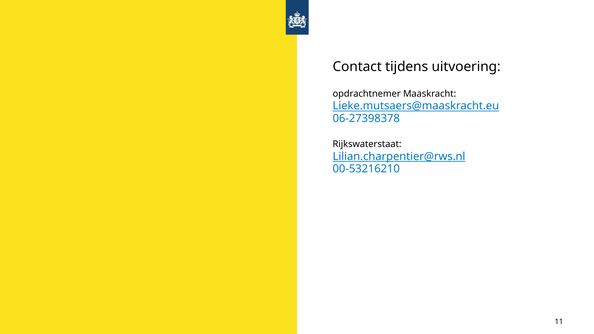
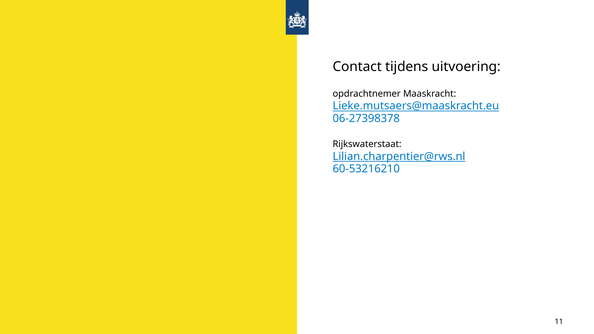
00-53216210: 00-53216210 -> 60-53216210 (366, 169)
